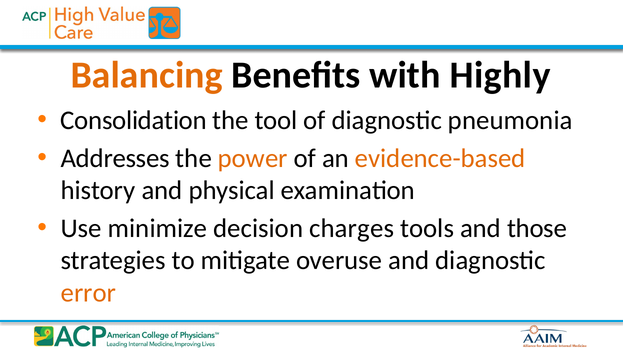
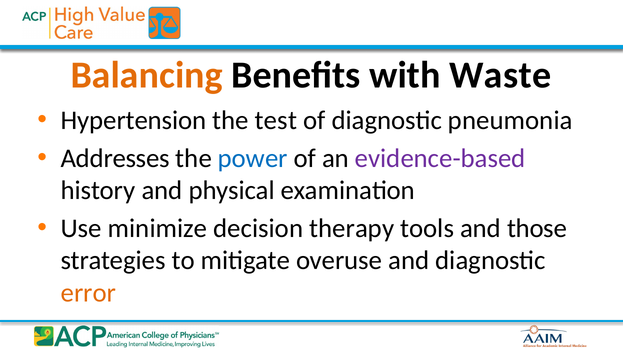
Highly: Highly -> Waste (500, 75)
Consolidation: Consolidation -> Hypertension (134, 120)
tool: tool -> test (276, 120)
power colour: orange -> blue (253, 158)
evidence-based colour: orange -> purple (440, 158)
charges: charges -> therapy (352, 228)
